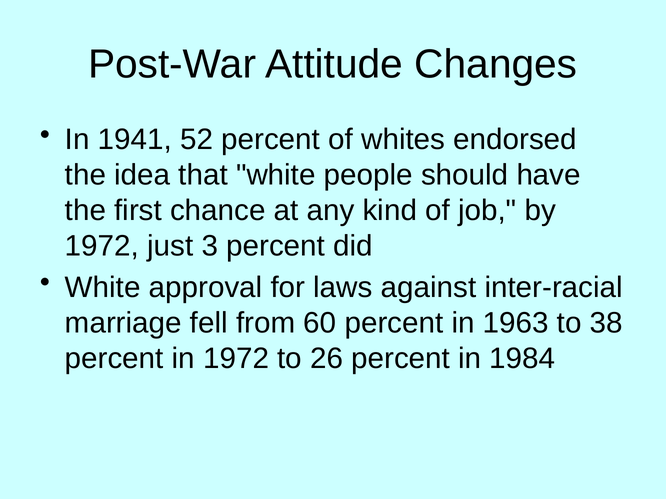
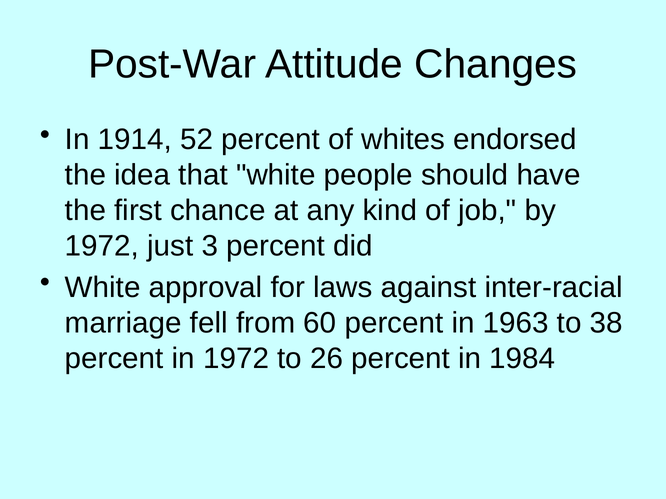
1941: 1941 -> 1914 (135, 140)
